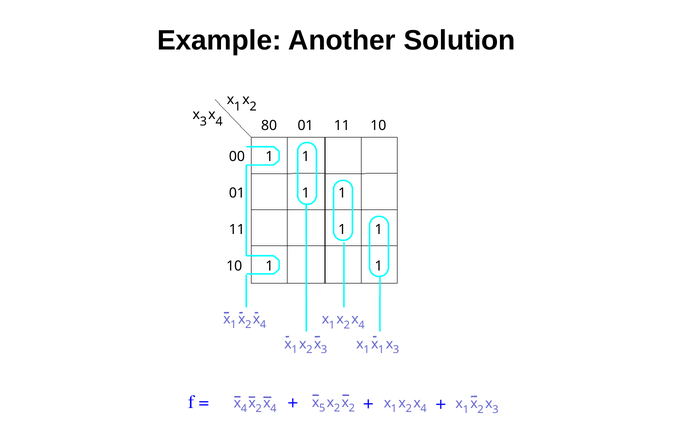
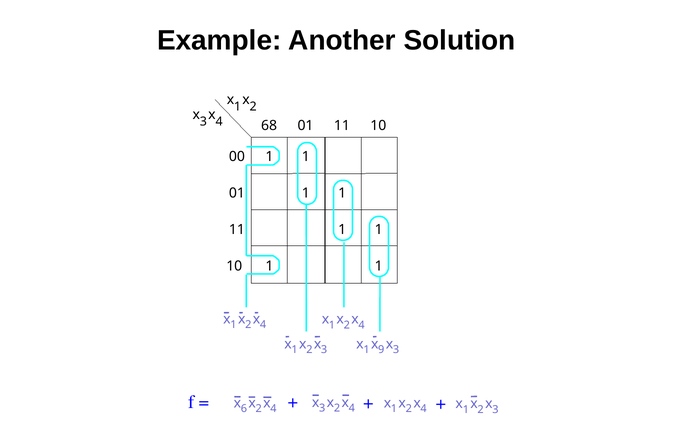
80: 80 -> 68 (269, 125)
x 1 x 1: 1 -> 9 (381, 349)
4: 4 -> 6 (244, 408)
4 x 5: 5 -> 3 (322, 408)
2: 2 -> 4 (352, 408)
